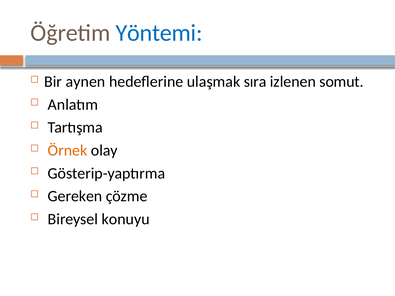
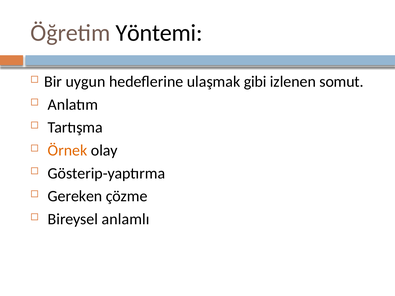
Yöntemi colour: blue -> black (159, 33)
aynen: aynen -> uygun (86, 82)
sıra: sıra -> gibi (255, 82)
konuyu: konuyu -> anlamlı (126, 219)
